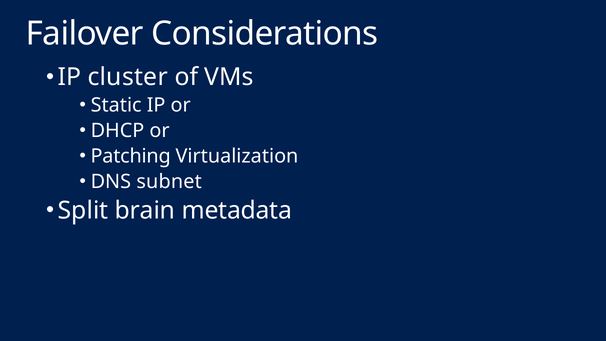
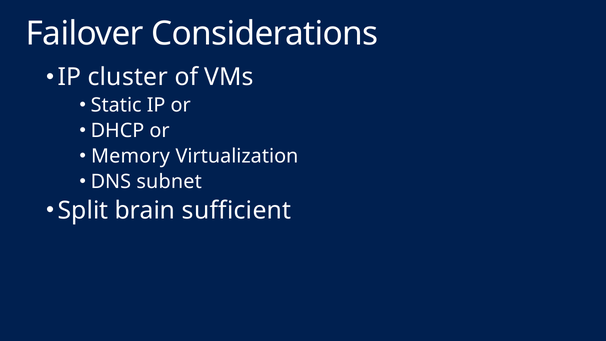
Patching: Patching -> Memory (130, 156)
metadata: metadata -> sufficient (237, 210)
